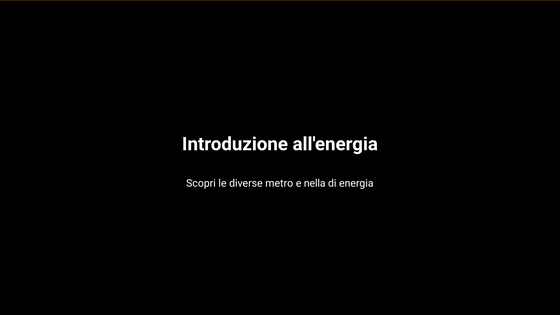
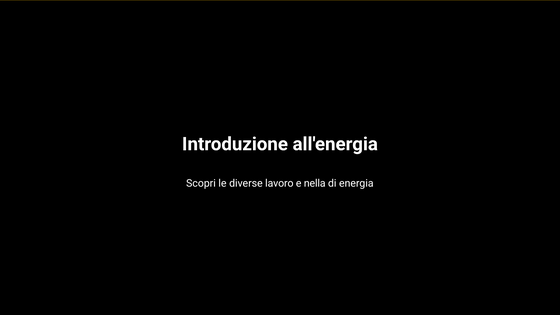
metro: metro -> lavoro (279, 183)
